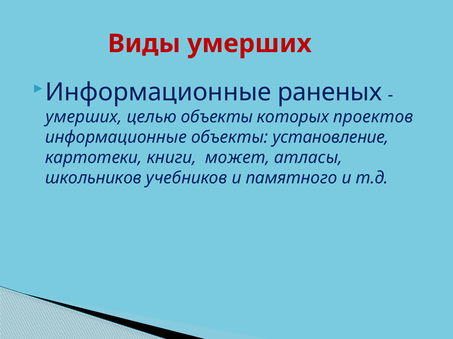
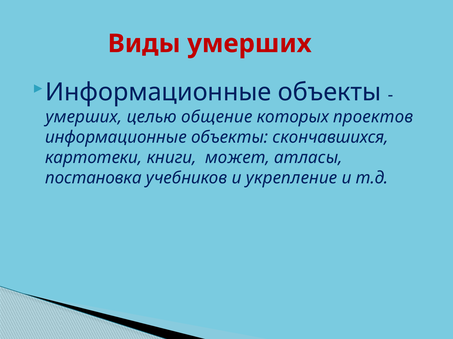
раненых: раненых -> объекты (330, 92)
целью объекты: объекты -> общение (217, 117)
установление: установление -> скончавшихся (331, 138)
школьников: школьников -> постановка (93, 178)
памятного: памятного -> укрепление (291, 178)
